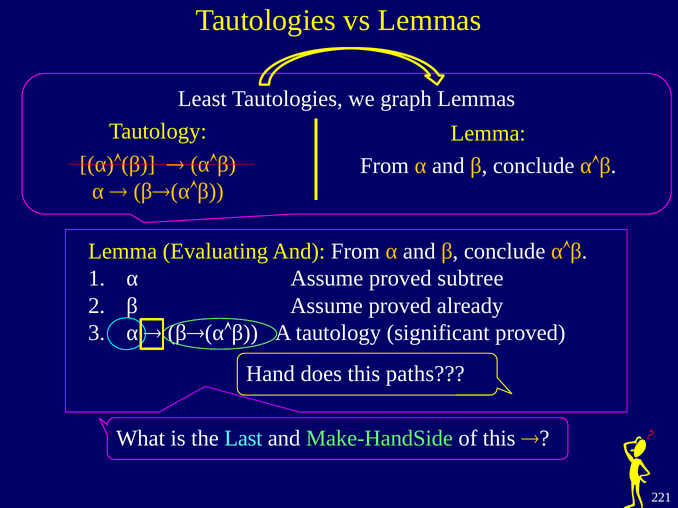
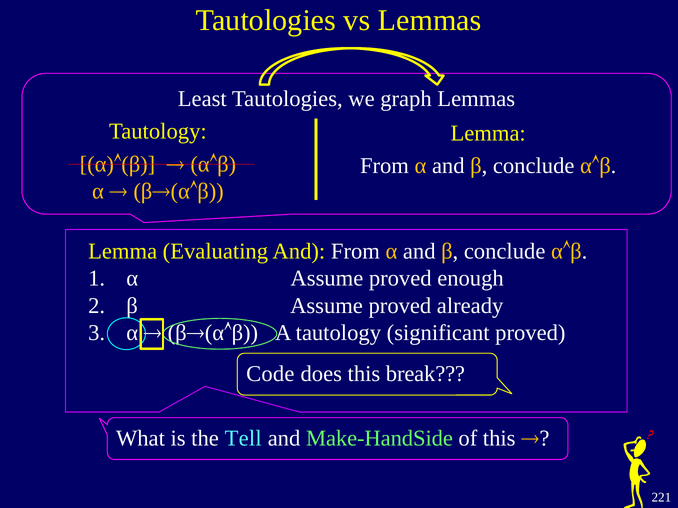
subtree: subtree -> enough (471, 279)
Hand: Hand -> Code (270, 374)
paths: paths -> break (425, 374)
Last: Last -> Tell (243, 439)
